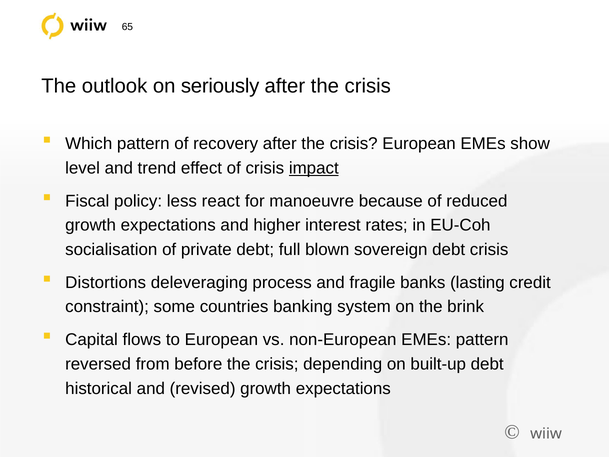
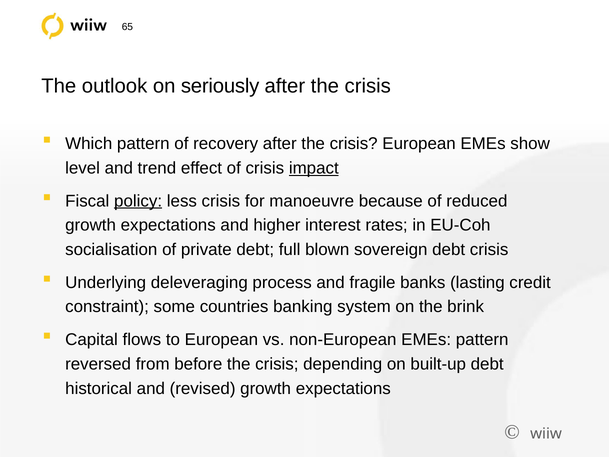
policy underline: none -> present (138, 201)
less react: react -> crisis (221, 201)
Distortions: Distortions -> Underlying (106, 282)
